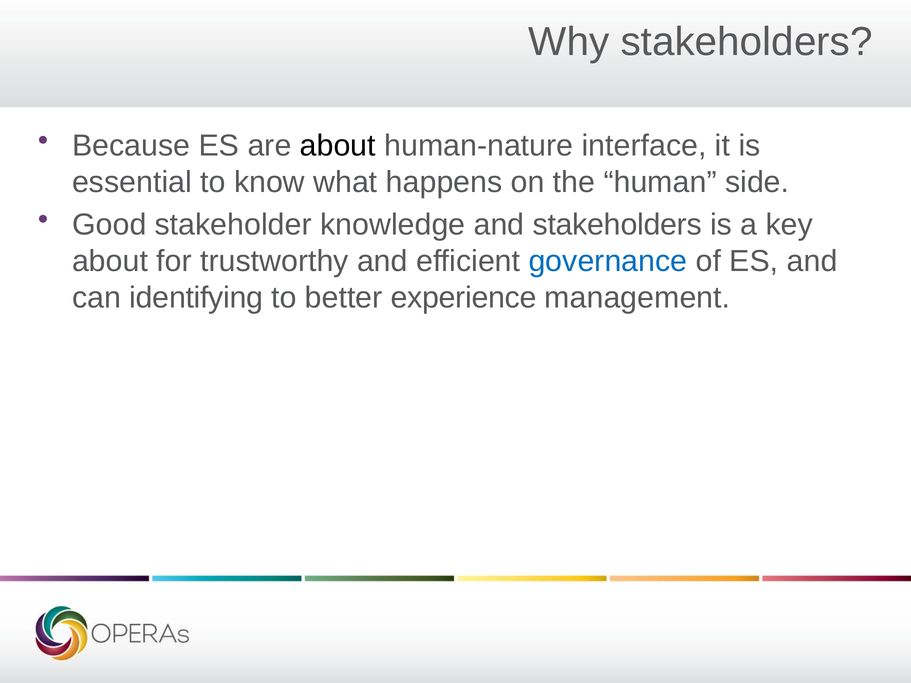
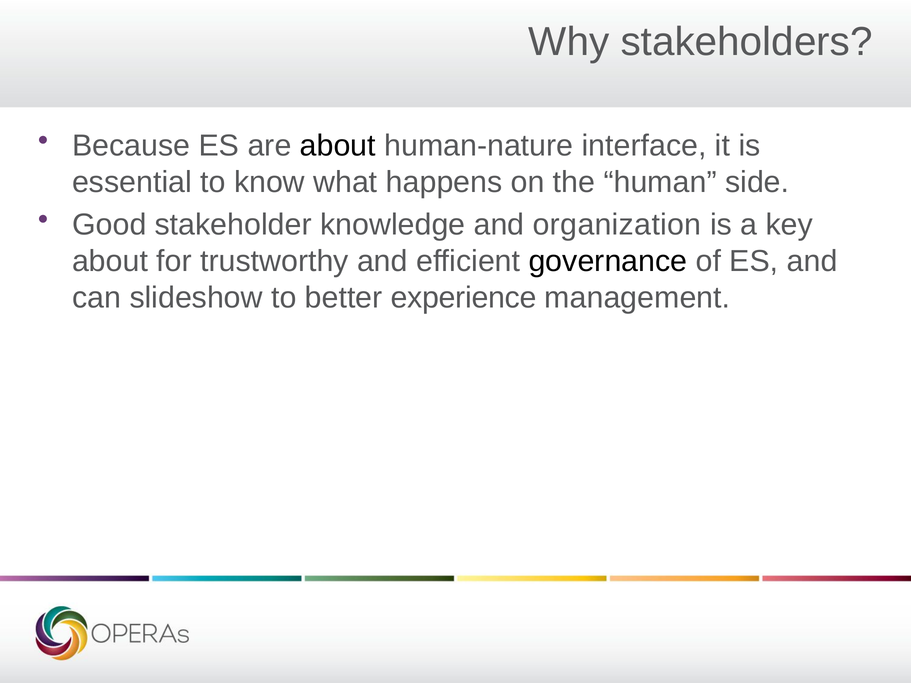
and stakeholders: stakeholders -> organization (617, 225)
governance colour: blue -> black (608, 261)
identifying: identifying -> slideshow (196, 298)
